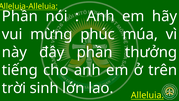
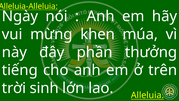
Phần: Phần -> Ngày (20, 16)
phúc: phúc -> khen (98, 34)
